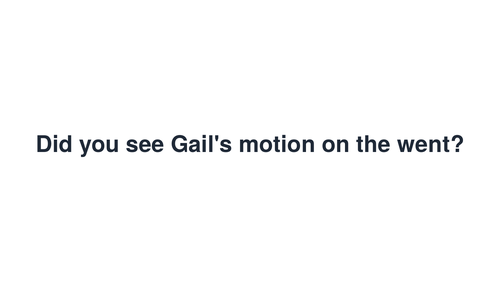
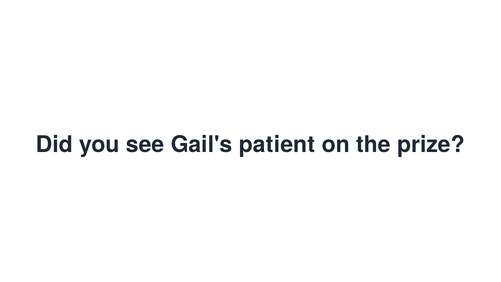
motion: motion -> patient (277, 144)
went: went -> prize (431, 144)
